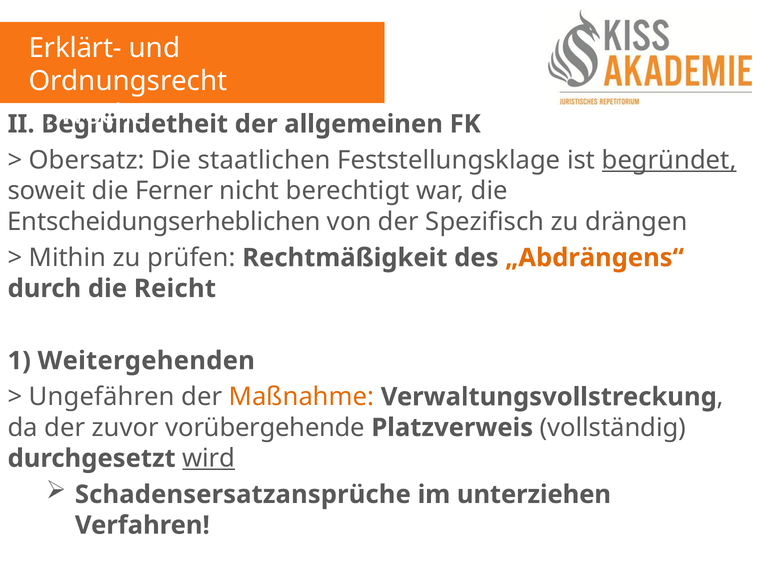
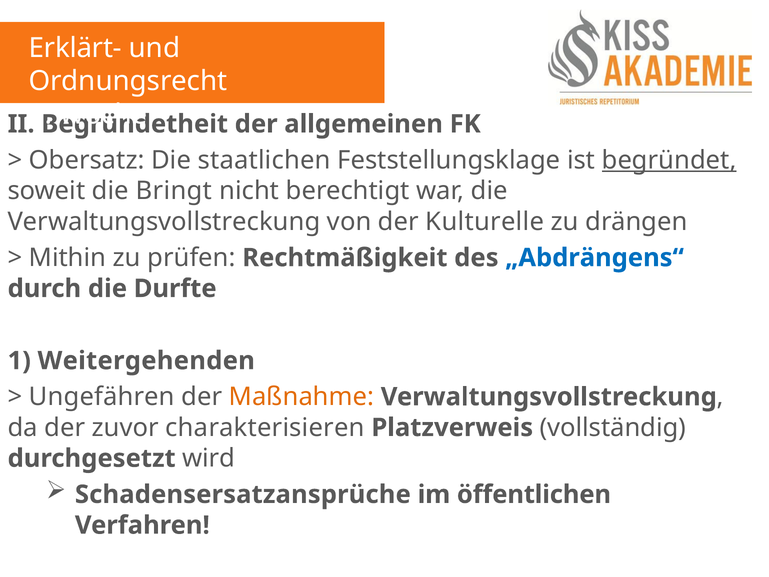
Ferner: Ferner -> Bringt (174, 191)
Entscheidungserheblichen: Entscheidungserheblichen -> Verwaltungsvollstreckung (164, 222)
Spezifisch: Spezifisch -> Kulturelle (485, 222)
„Abdrängens“ colour: orange -> blue (595, 258)
Reicht: Reicht -> Durfte (175, 288)
vorübergehende: vorübergehende -> charakterisieren (265, 427)
wird underline: present -> none (209, 458)
unterziehen: unterziehen -> öffentlichen (534, 494)
